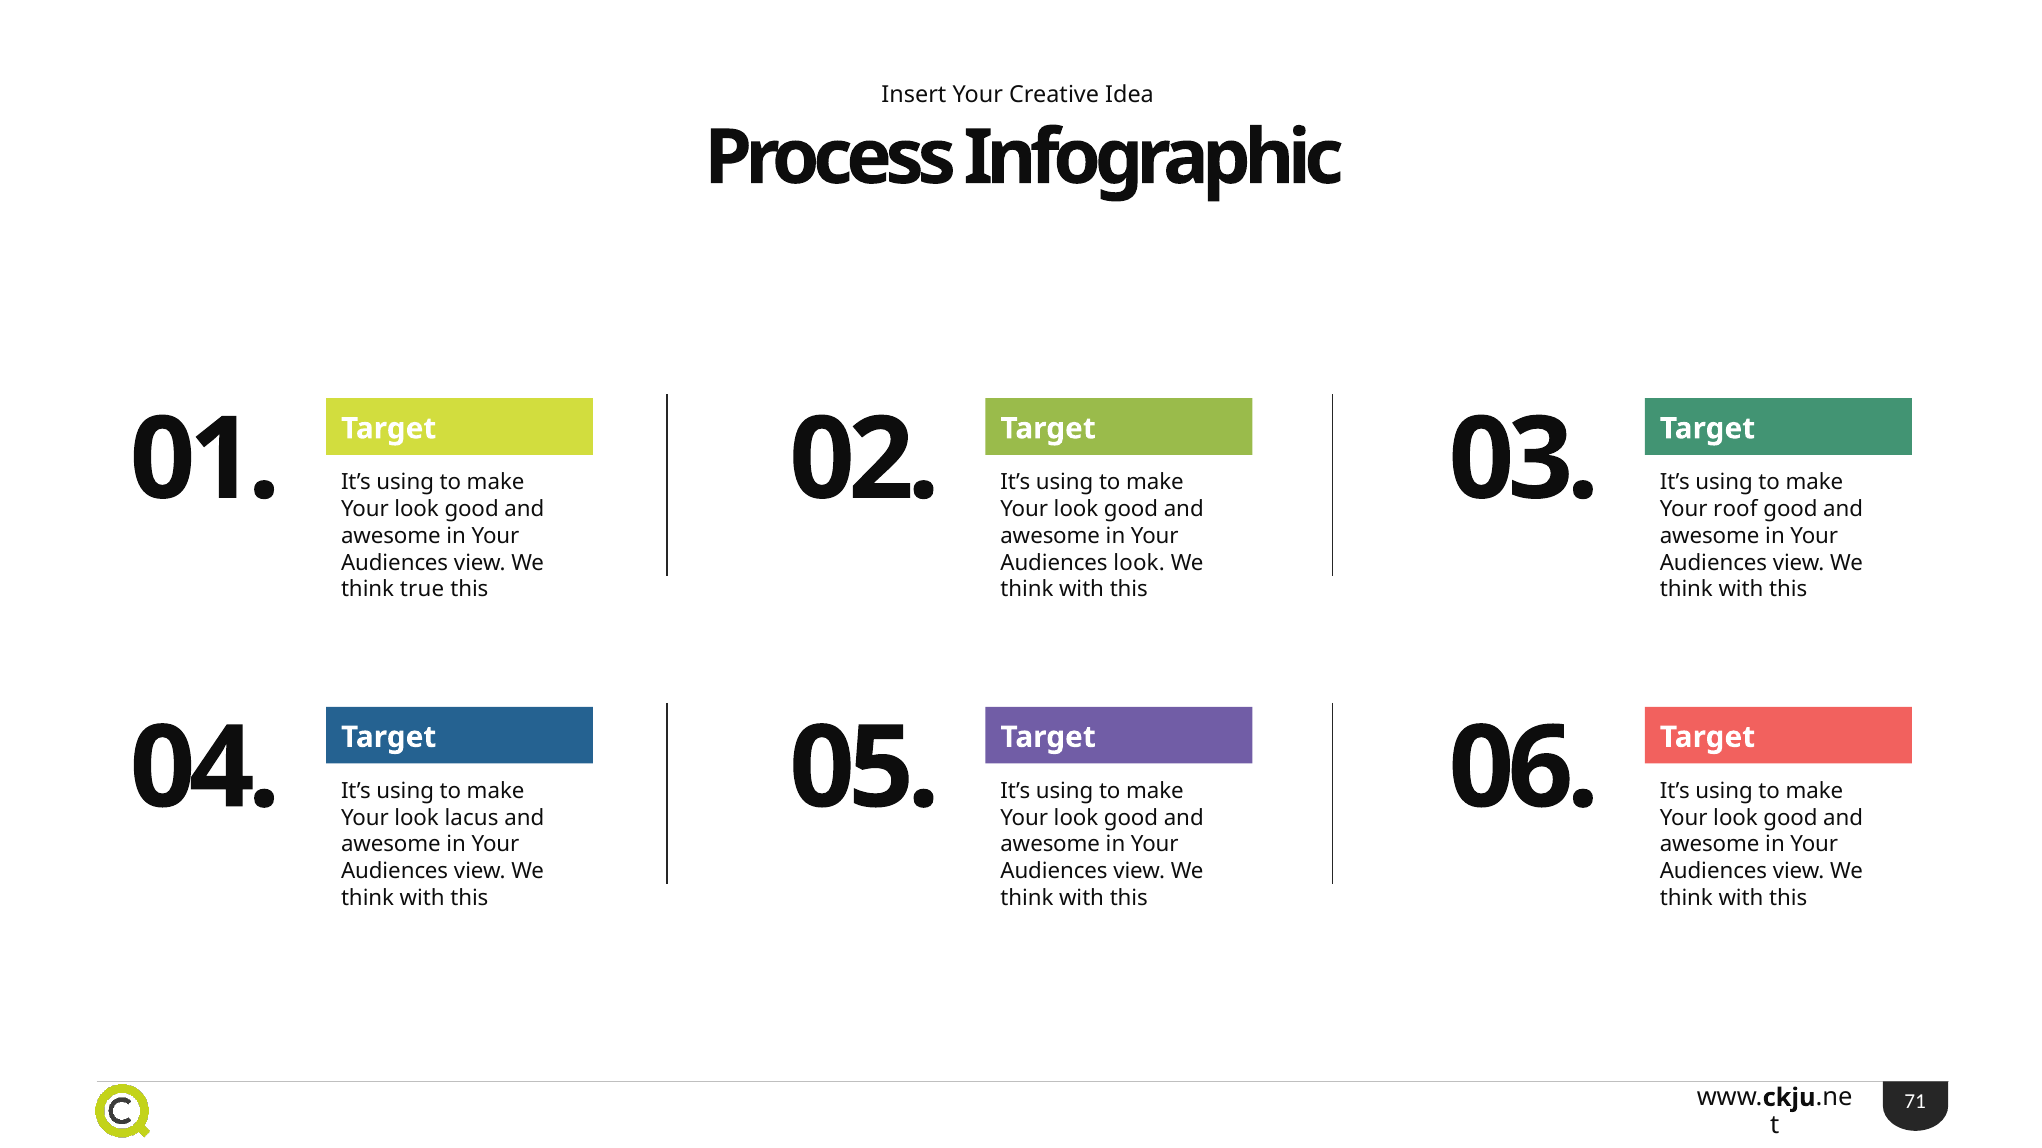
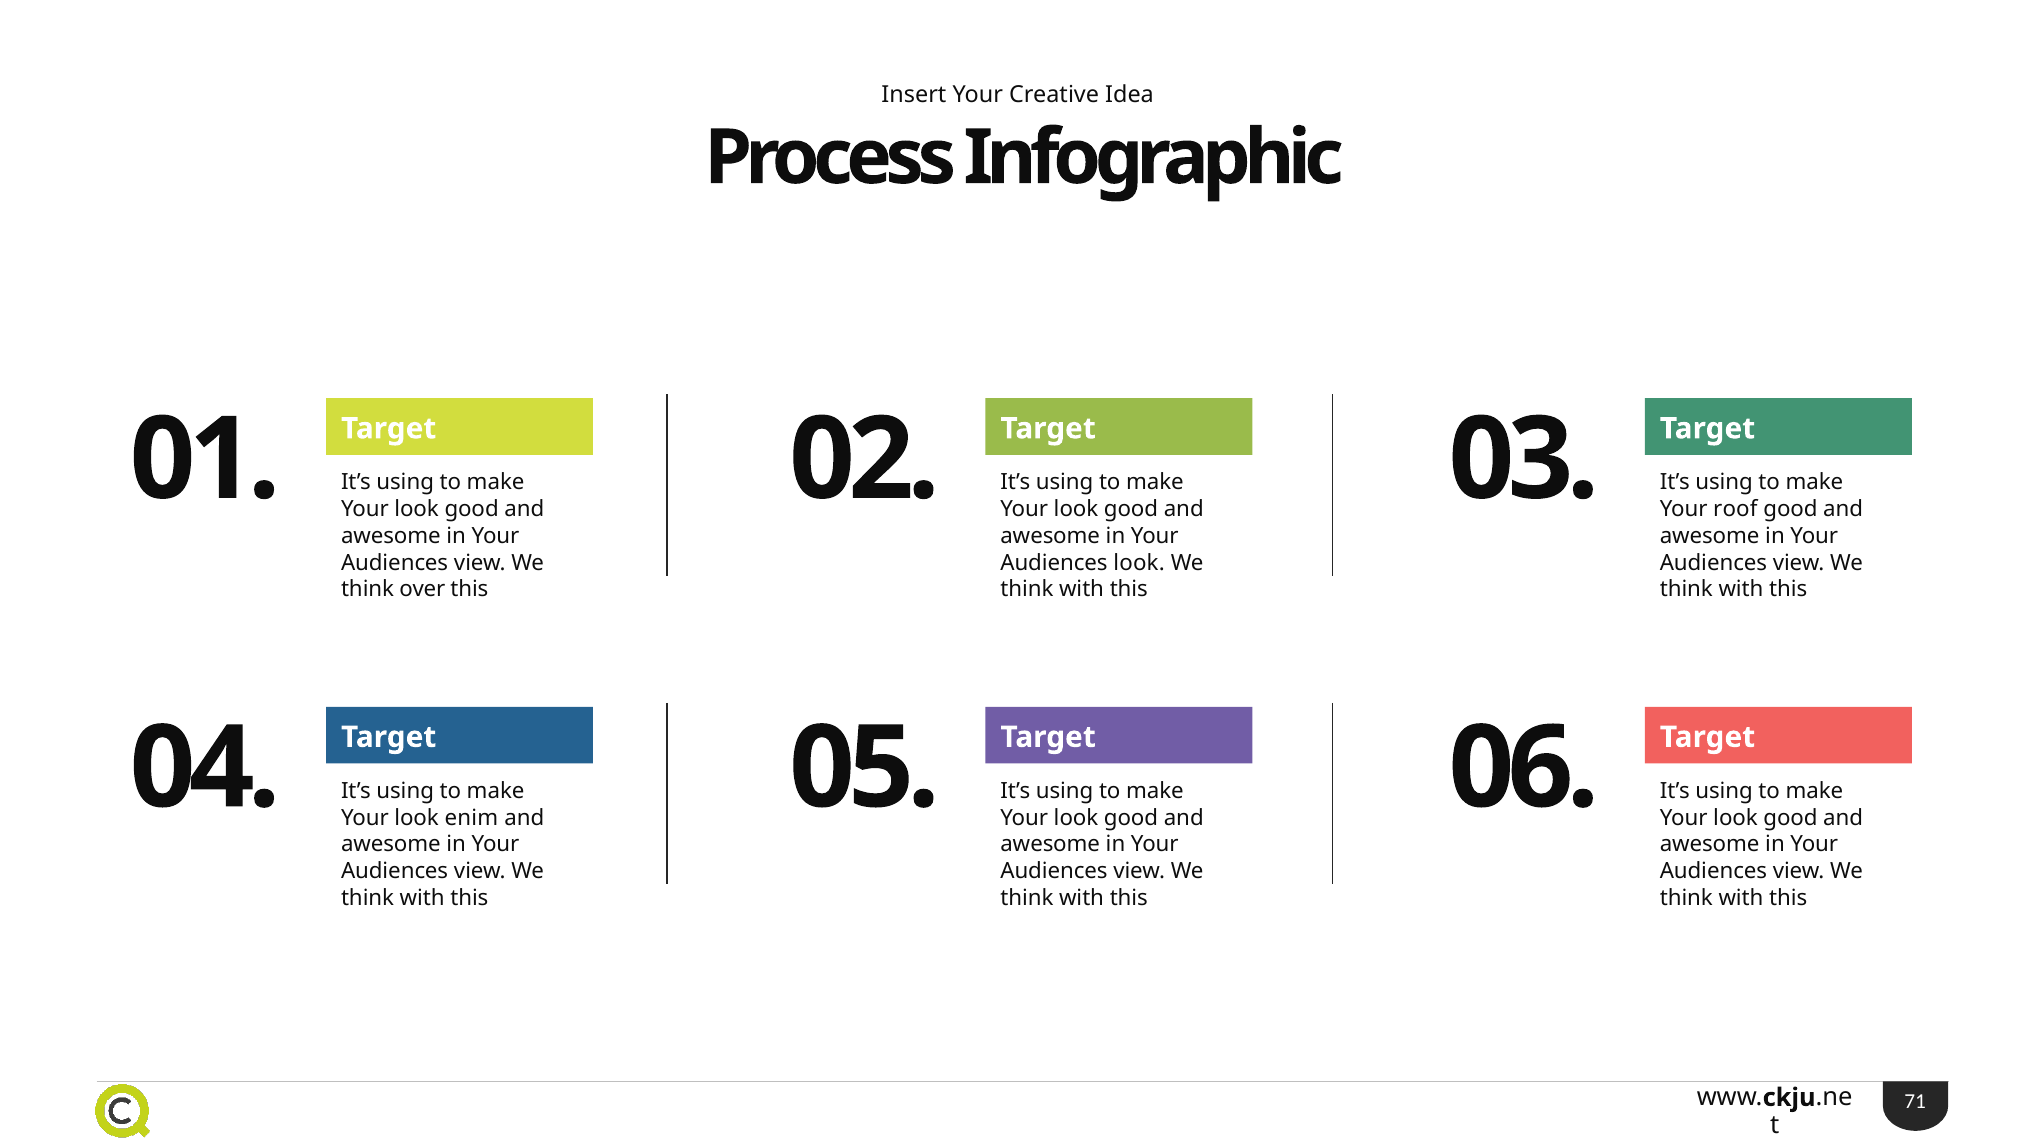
true: true -> over (422, 590)
lacus: lacus -> enim (472, 818)
